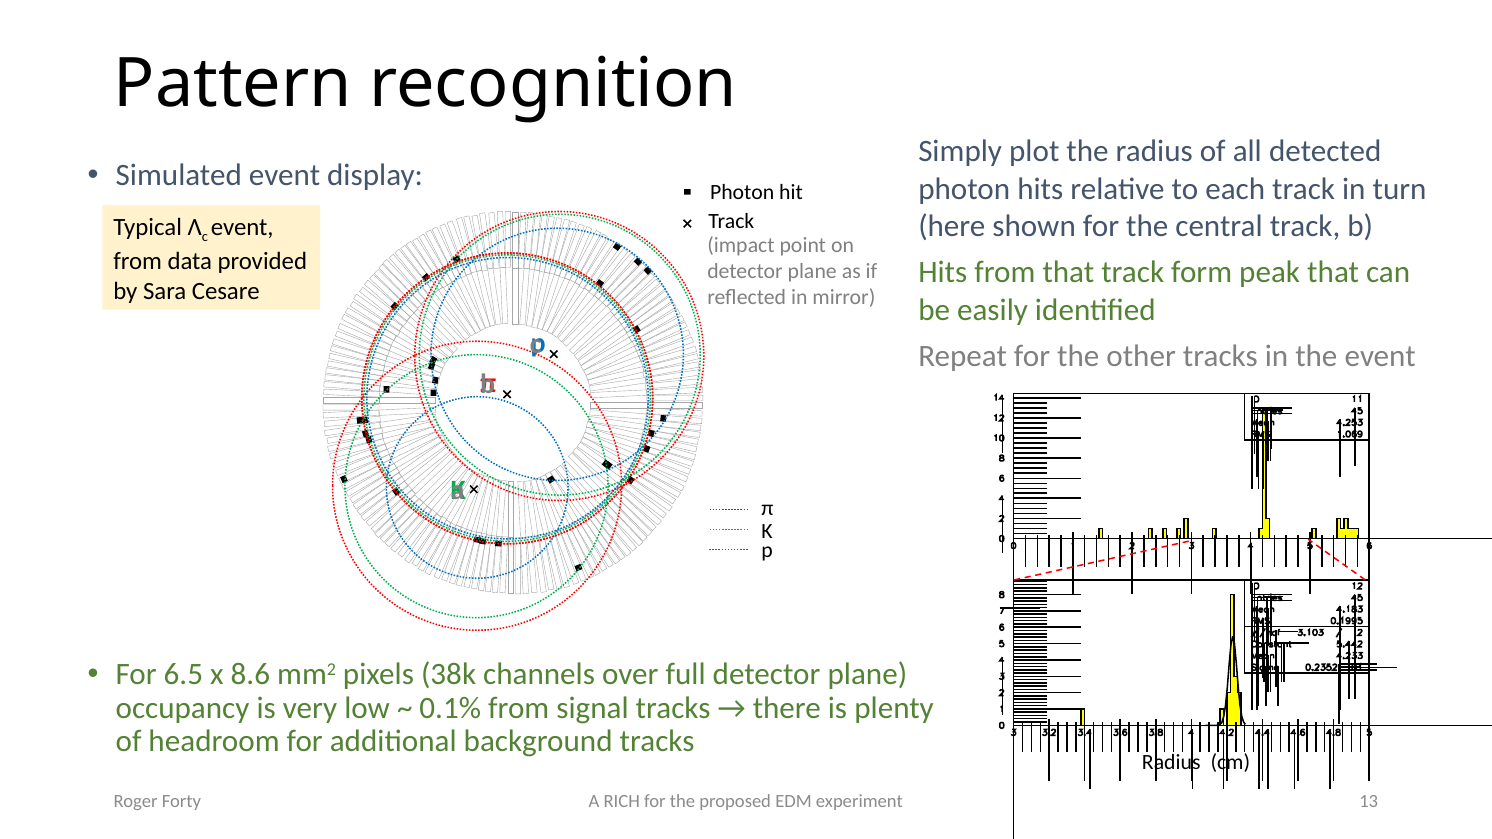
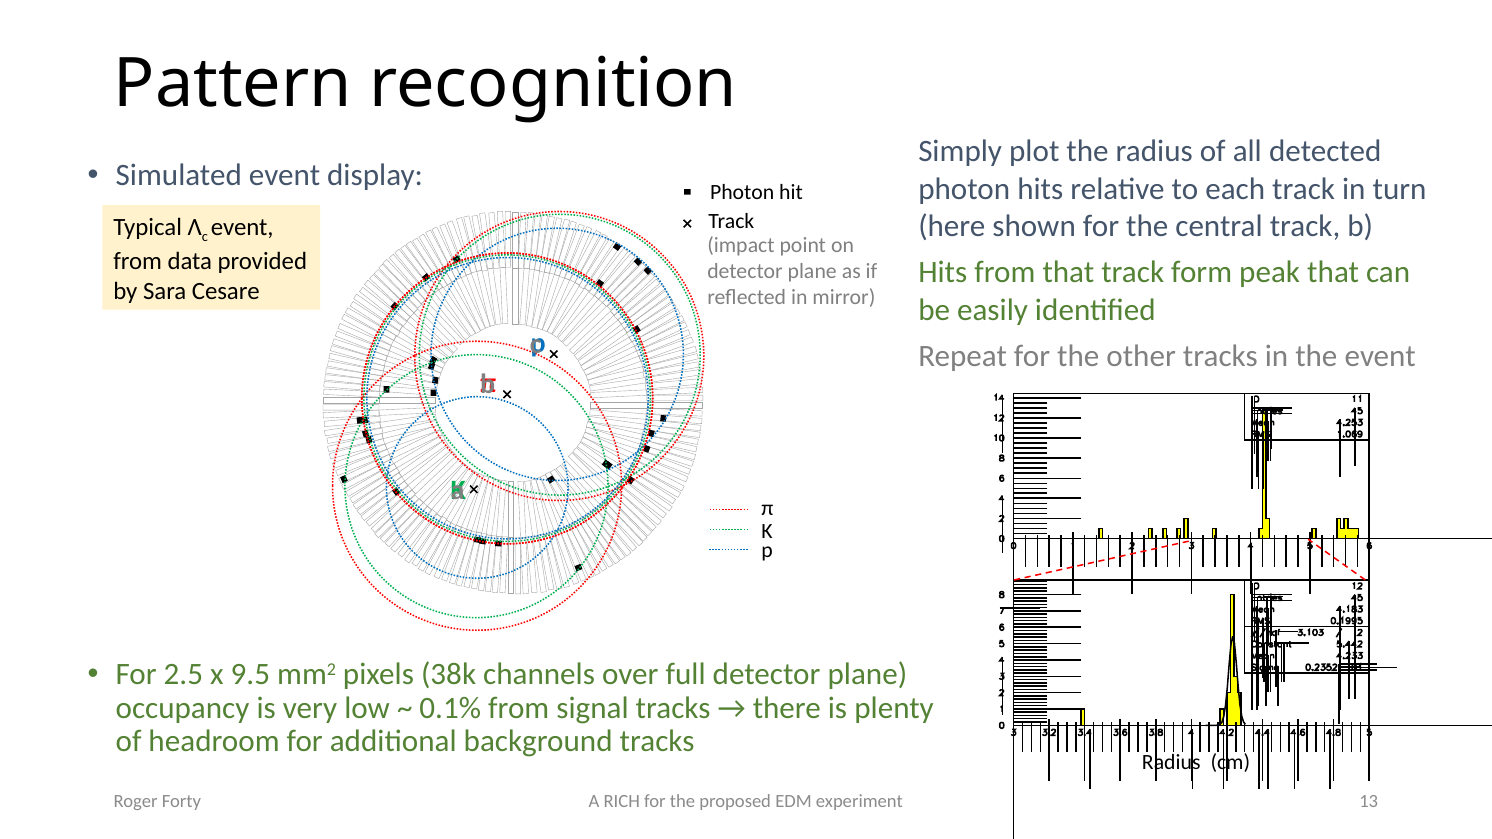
6.5: 6.5 -> 2.5 (183, 675)
8.6: 8.6 -> 9.5 (250, 675)
